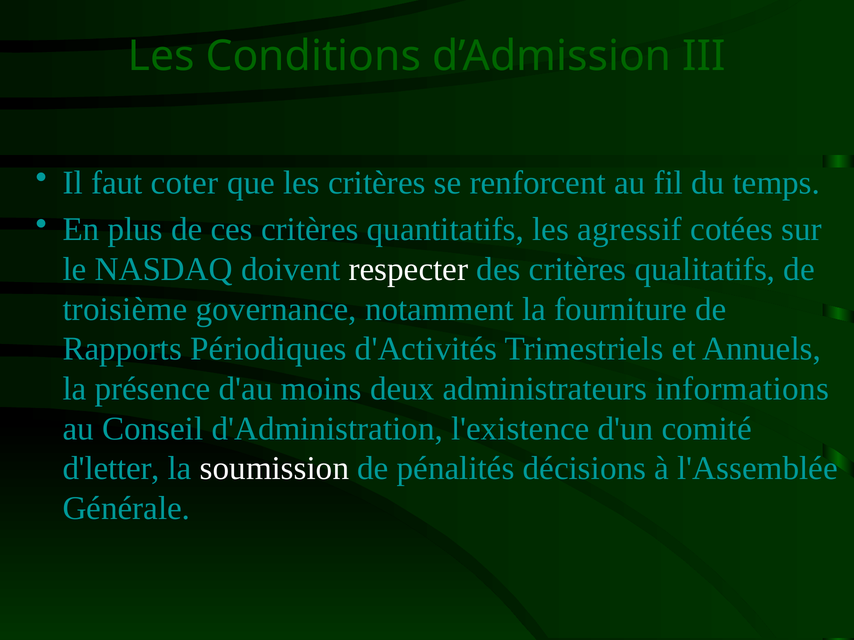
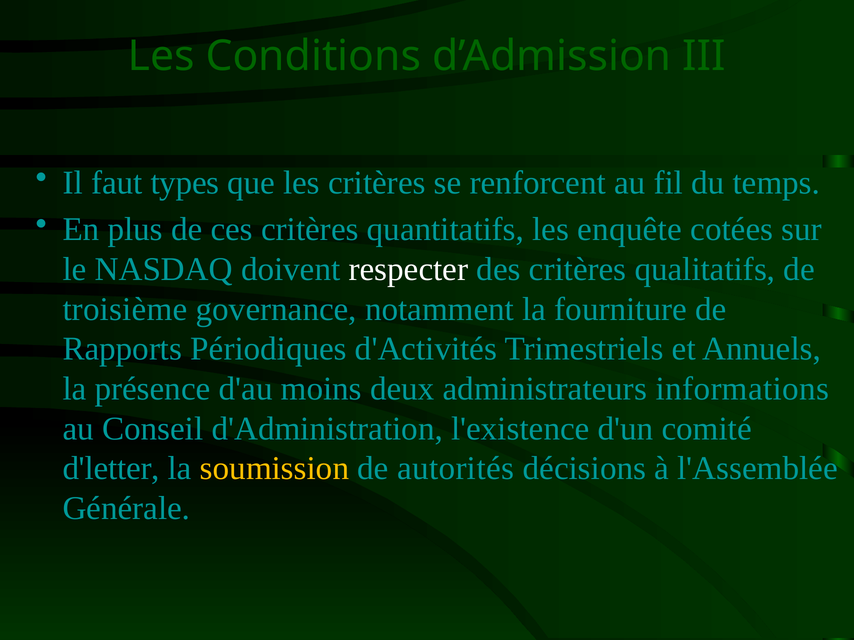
coter: coter -> types (185, 183)
agressif: agressif -> enquête (630, 230)
soumission colour: white -> yellow (275, 469)
pénalités: pénalités -> autorités (456, 469)
